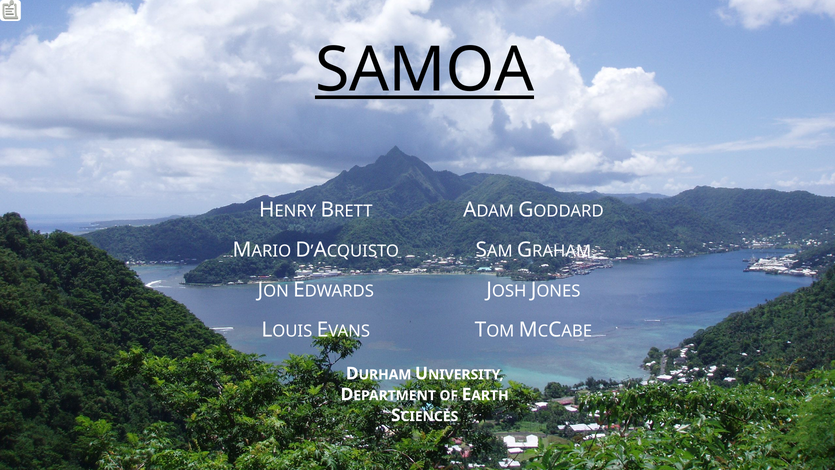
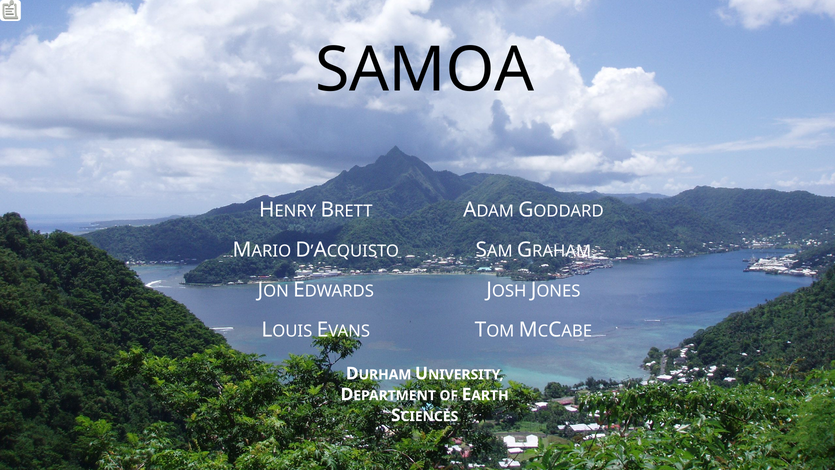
SAMOA underline: present -> none (425, 70)
